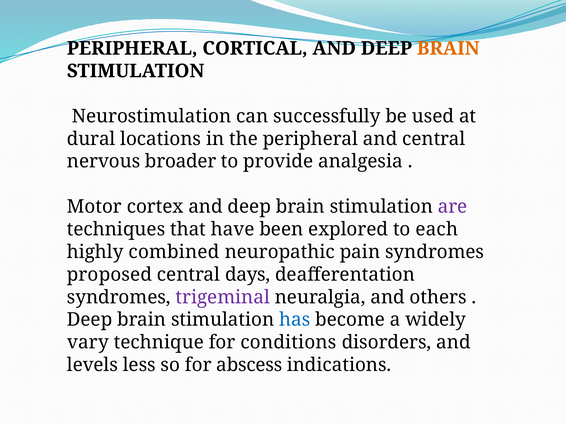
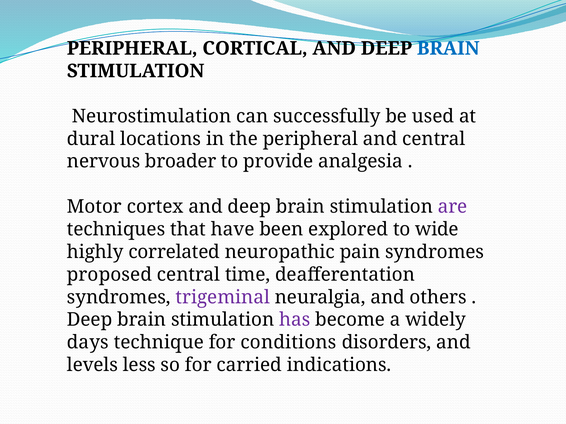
BRAIN colour: orange -> blue (448, 48)
each: each -> wide (437, 230)
combined: combined -> correlated (174, 252)
days: days -> time (248, 275)
has colour: blue -> purple (295, 320)
vary: vary -> days (88, 343)
abscess: abscess -> carried (249, 365)
